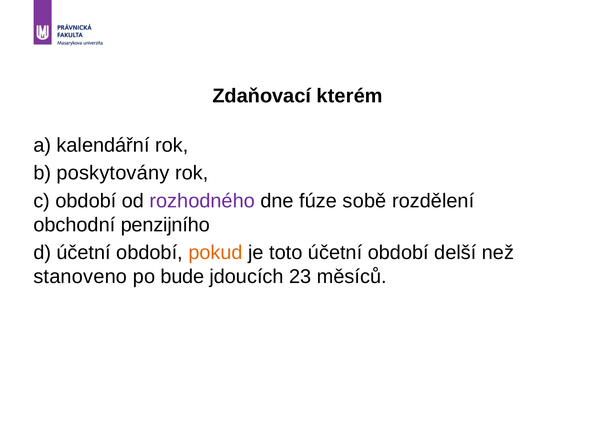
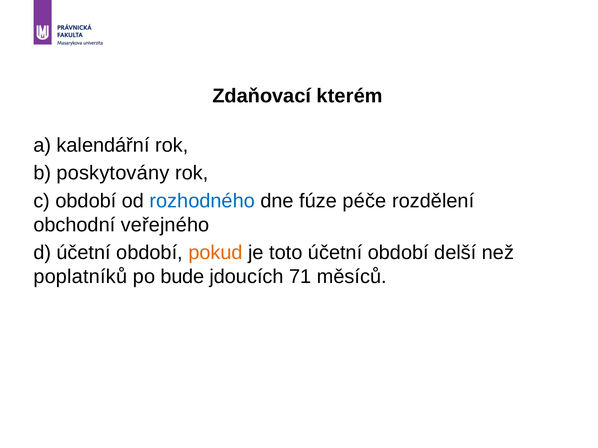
rozhodného colour: purple -> blue (202, 201)
sobě: sobě -> péče (365, 201)
penzijního: penzijního -> veřejného (165, 225)
stanoveno: stanoveno -> poplatníků (80, 277)
23: 23 -> 71 (300, 277)
